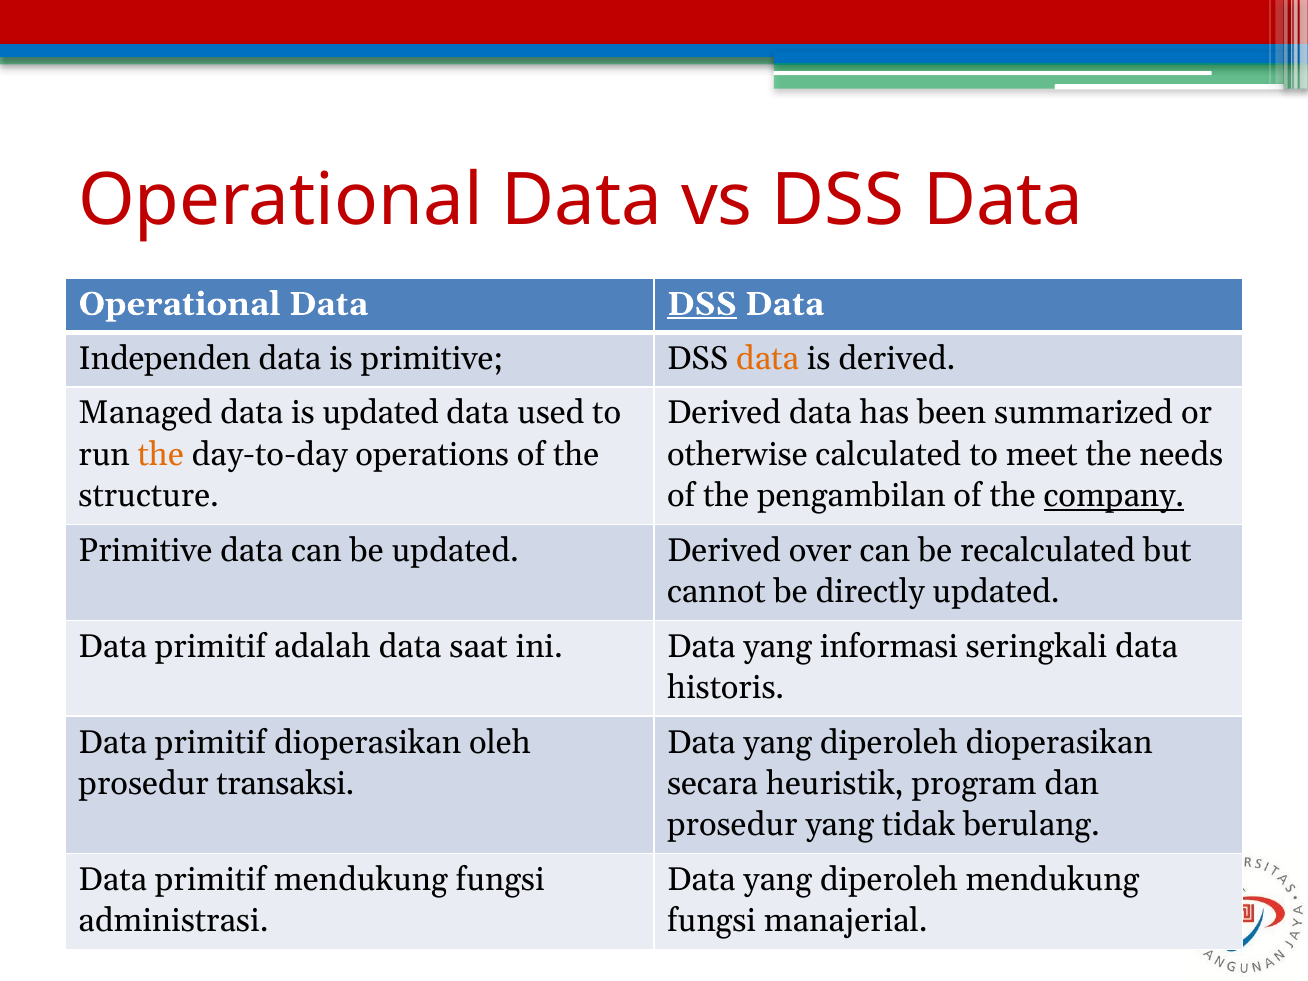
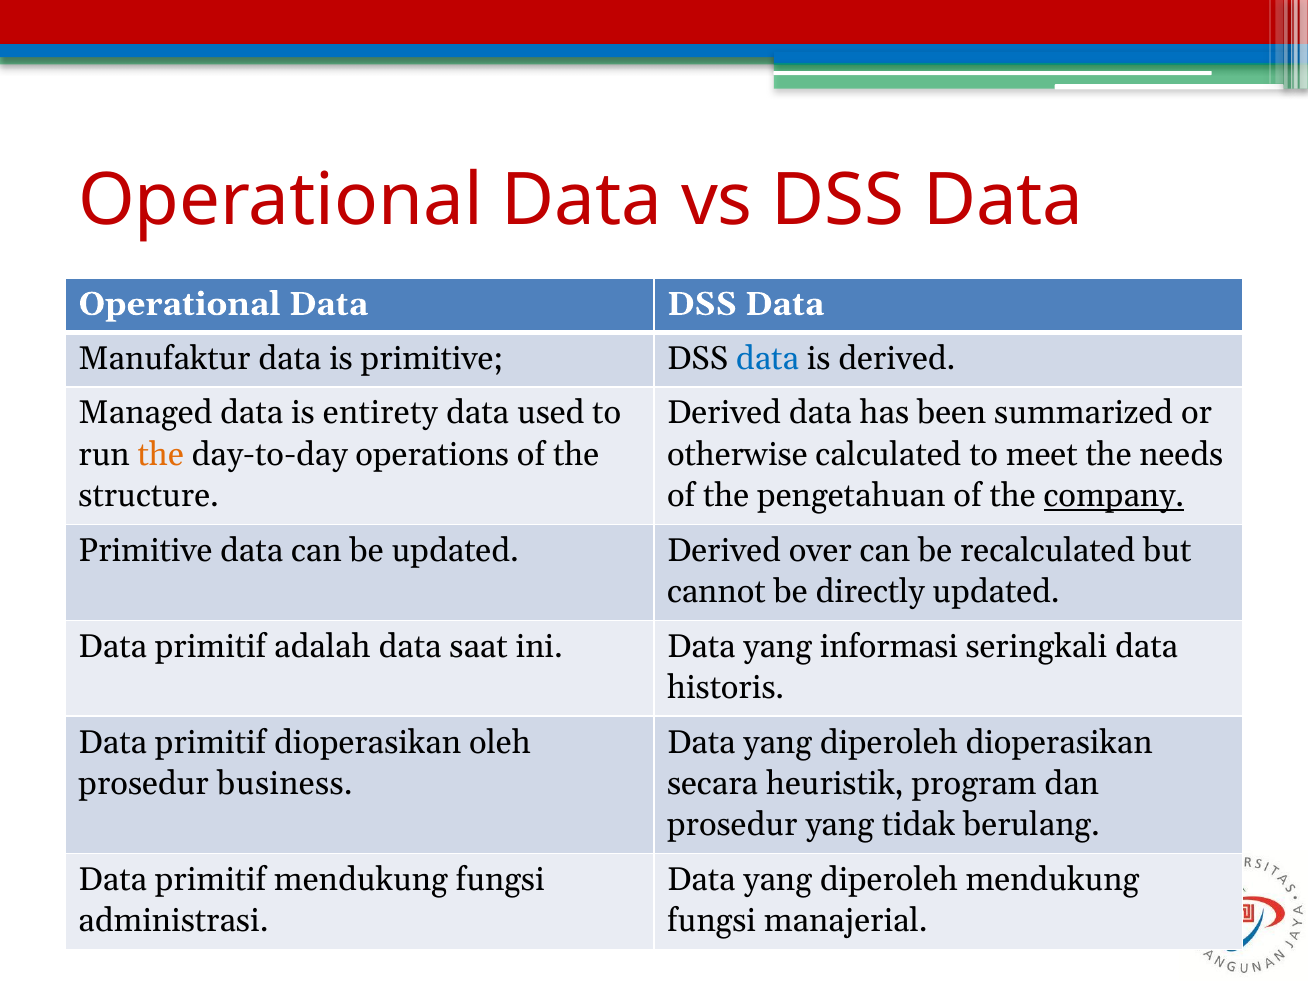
DSS underline: present -> none (702, 304)
Independen: Independen -> Manufaktur (165, 359)
data colour: orange -> blue (767, 359)
is updated: updated -> entirety (380, 413)
pengambilan: pengambilan -> pengetahuan (851, 496)
transaksi: transaksi -> business (285, 784)
